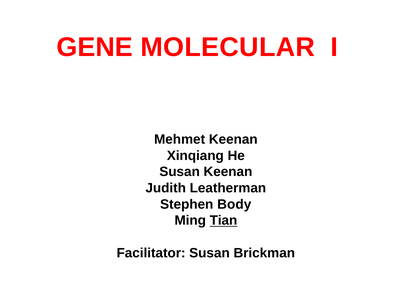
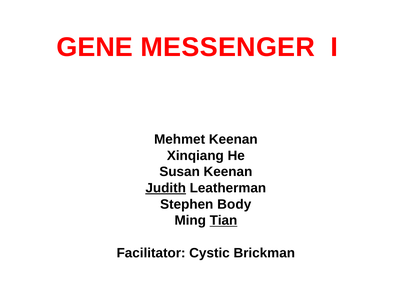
MOLECULAR: MOLECULAR -> MESSENGER (228, 47)
Judith underline: none -> present (166, 188)
Facilitator Susan: Susan -> Cystic (210, 253)
